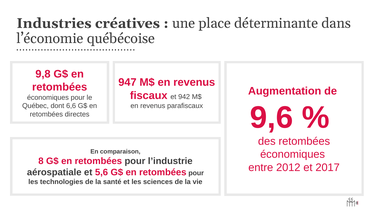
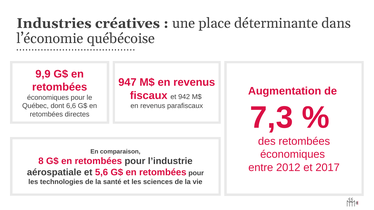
9,8: 9,8 -> 9,9 (43, 74)
9,6: 9,6 -> 7,3 (272, 118)
